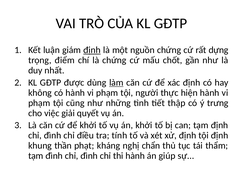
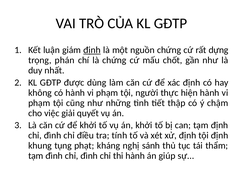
điểm: điểm -> phán (65, 60)
làm underline: present -> none (116, 83)
trưng: trưng -> chậm (218, 103)
thần: thần -> tụng (63, 146)
chẩn: chẩn -> sánh (151, 146)
